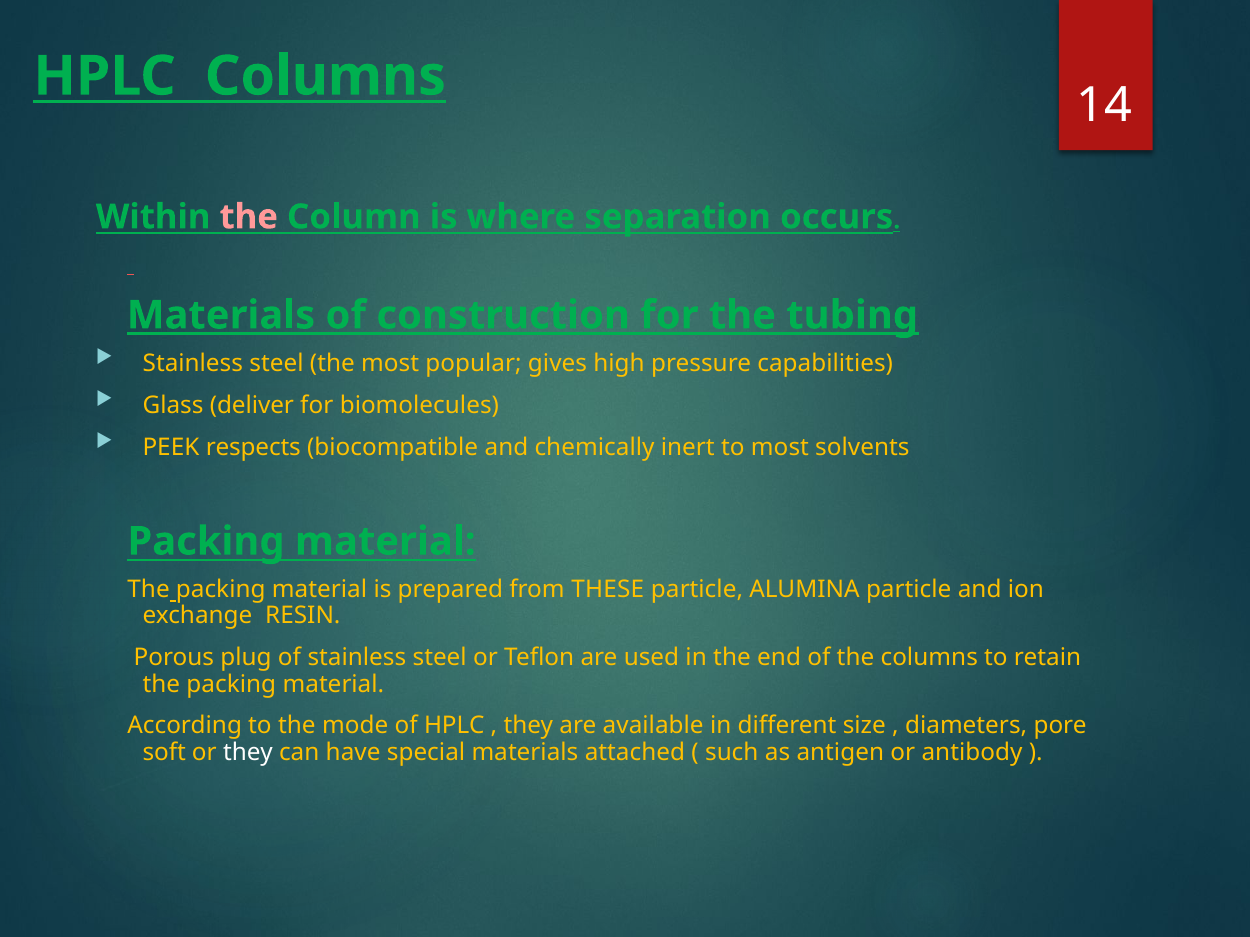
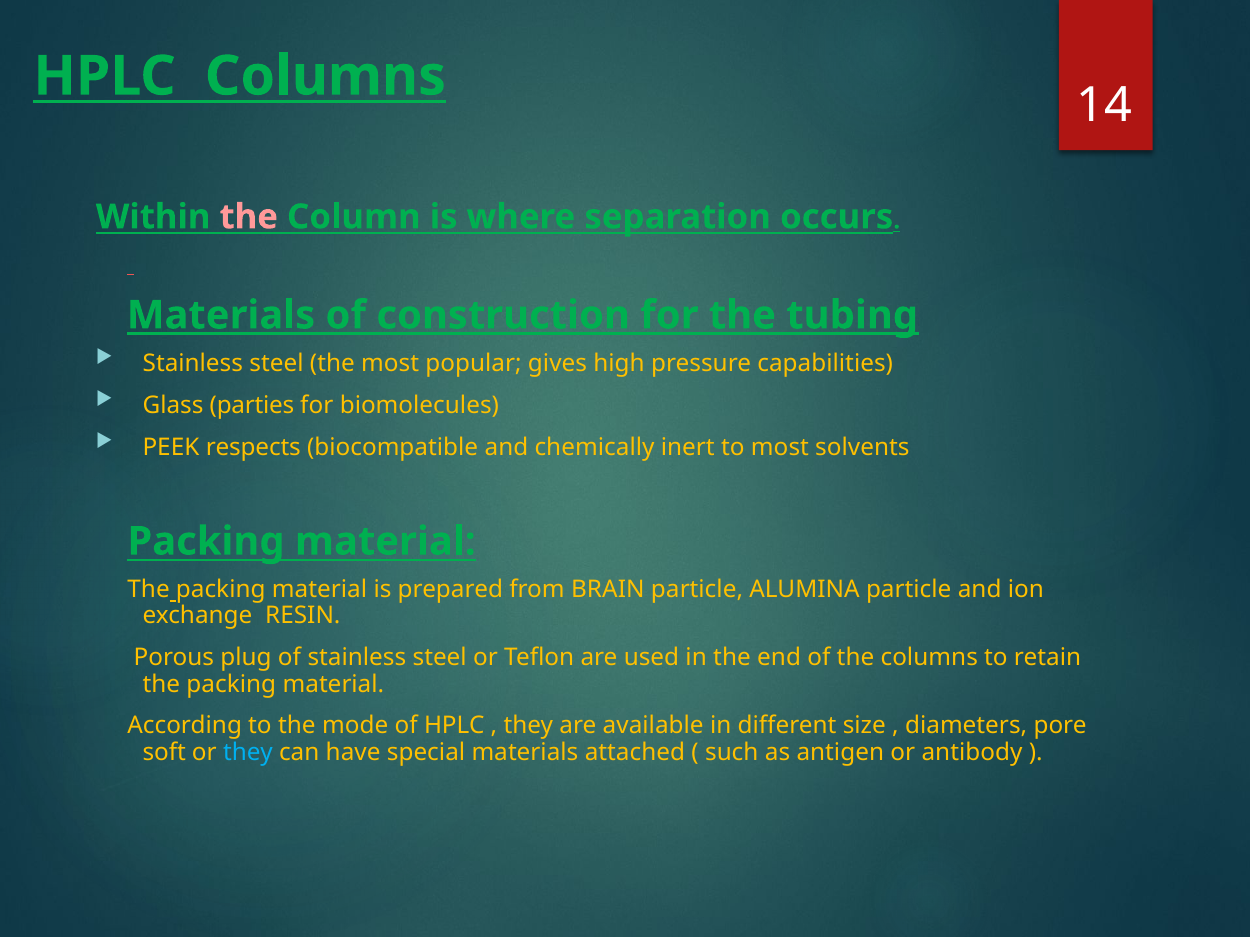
deliver: deliver -> parties (252, 406)
THESE: THESE -> BRAIN (608, 590)
they colour: white -> light blue (248, 753)
